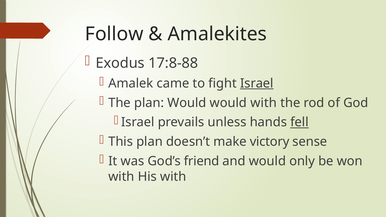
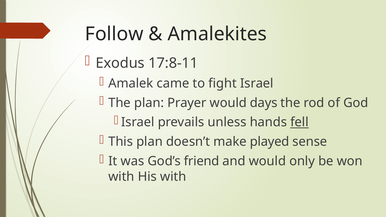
17:8-88: 17:8-88 -> 17:8-11 (173, 63)
Israel underline: present -> none (257, 83)
plan Would: Would -> Prayer (187, 103)
would with: with -> days (264, 103)
victory: victory -> played (270, 142)
